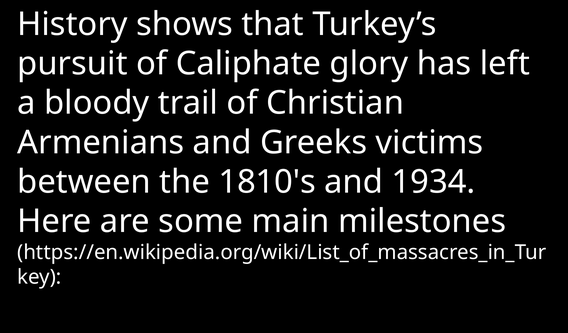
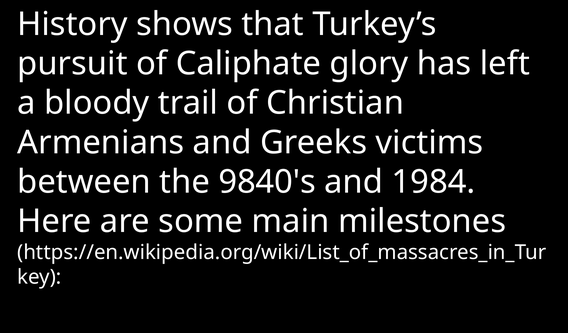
1810's: 1810's -> 9840's (267, 182)
1934: 1934 -> 1984 (433, 182)
